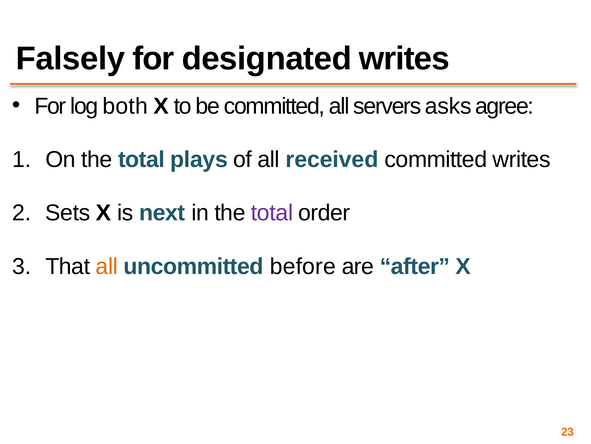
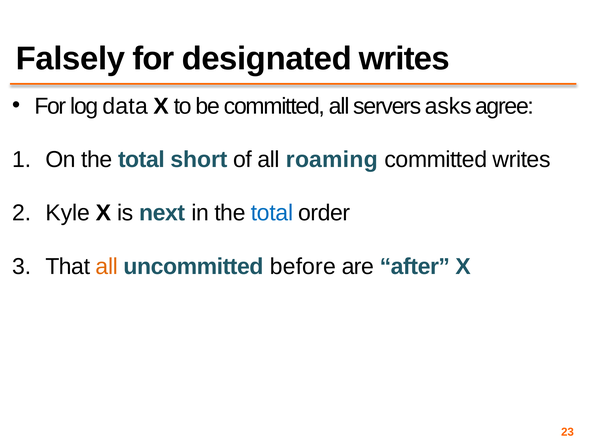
both: both -> data (125, 106)
plays: plays -> short (199, 159)
received: received -> roaming (332, 159)
Sets: Sets -> Kyle (68, 213)
total colour: purple -> blue (272, 213)
